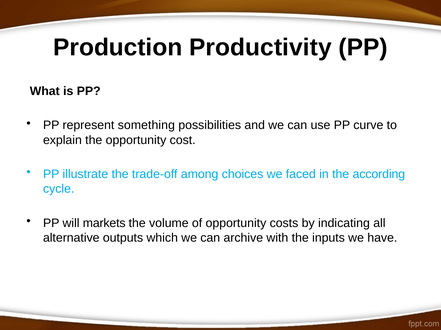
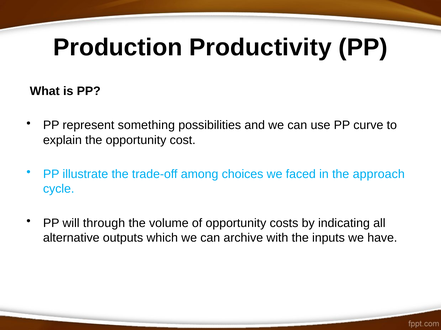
according: according -> approach (379, 175)
markets: markets -> through (104, 224)
